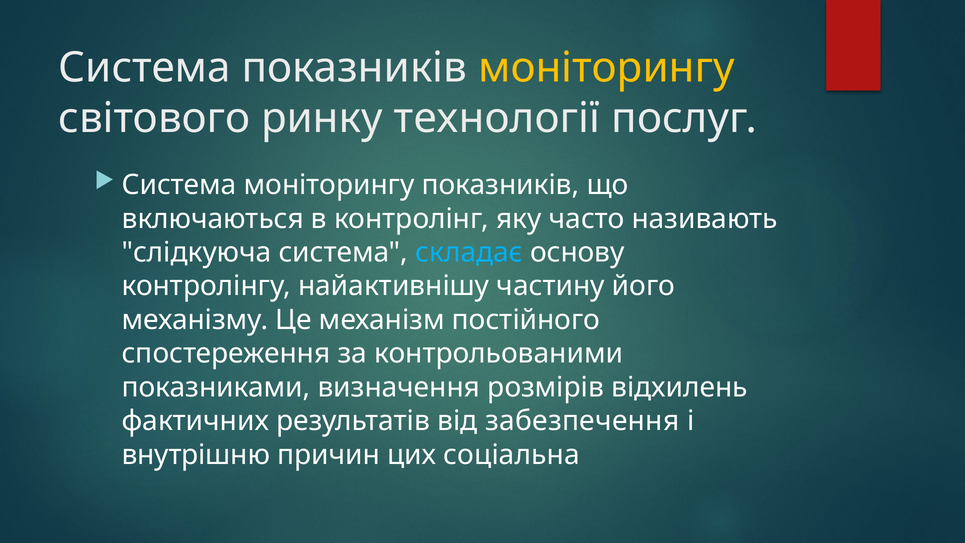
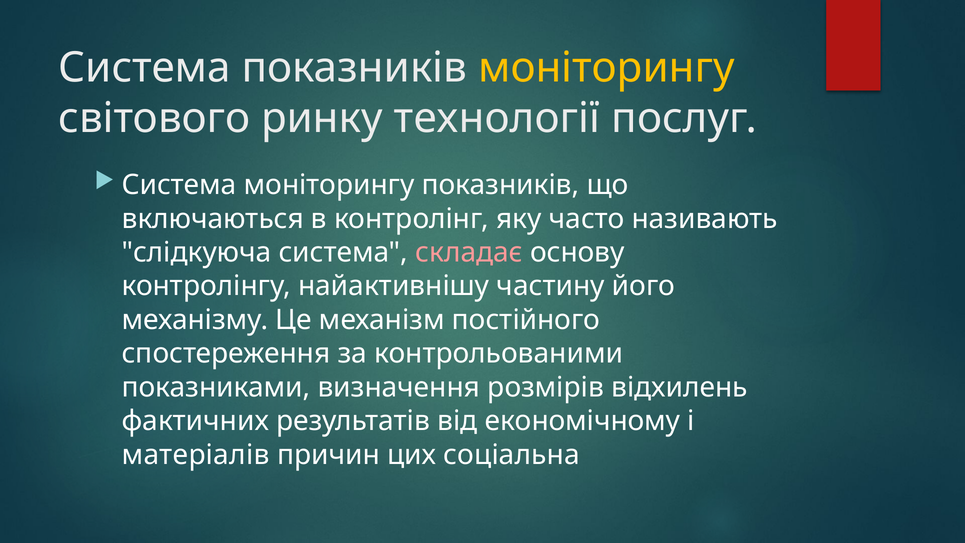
складає colour: light blue -> pink (469, 252)
забезпечення: забезпечення -> економічному (582, 421)
внутрішню: внутрішню -> матеріалів (196, 455)
